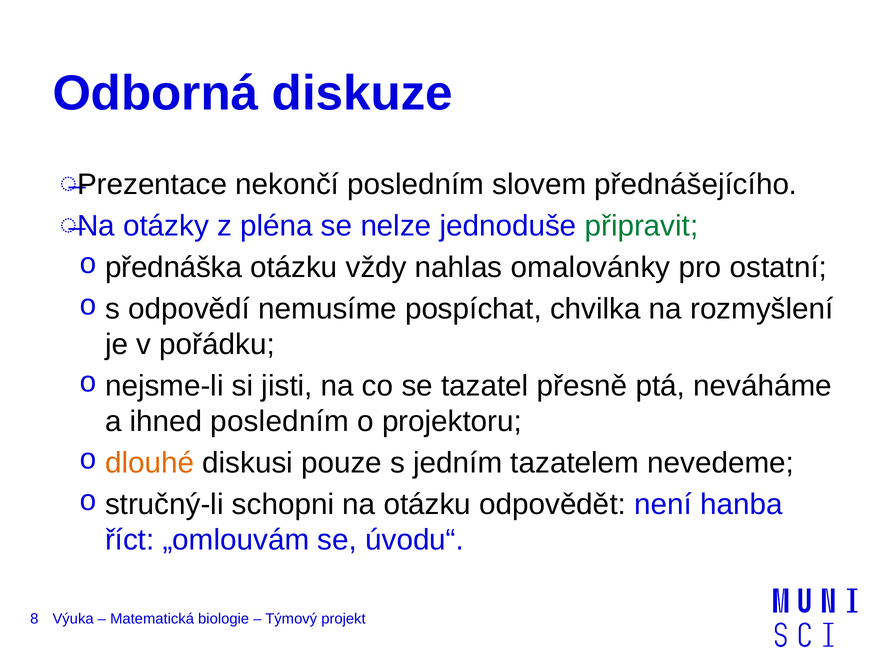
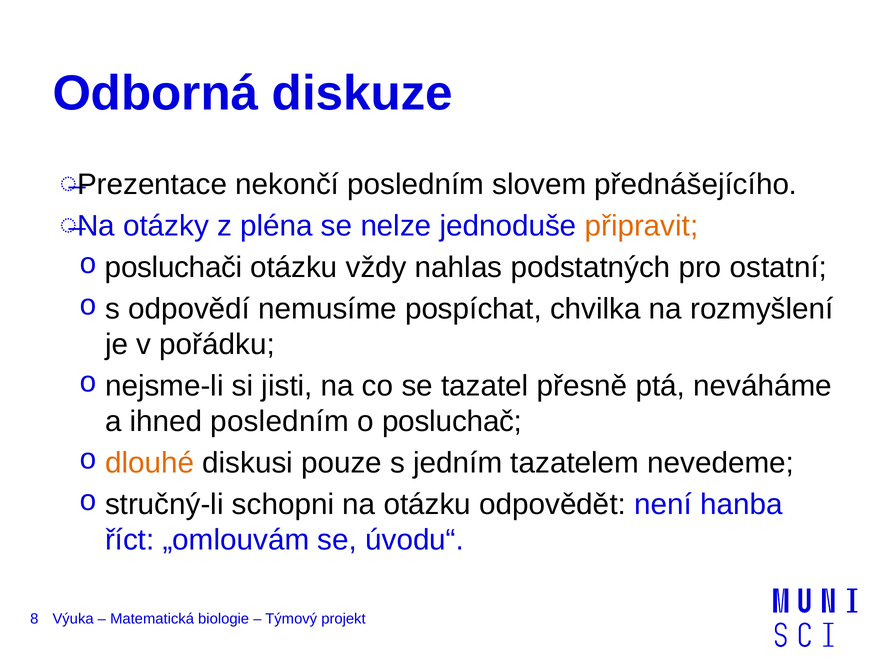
připravit colour: green -> orange (641, 226)
přednáška: přednáška -> posluchači (174, 268)
omalovánky: omalovánky -> podstatných (591, 268)
projektoru: projektoru -> posluchač (452, 422)
